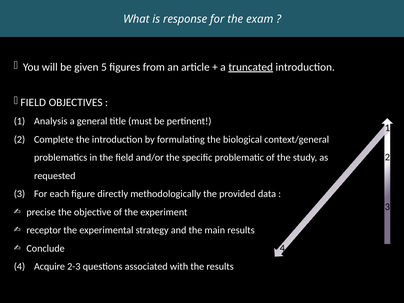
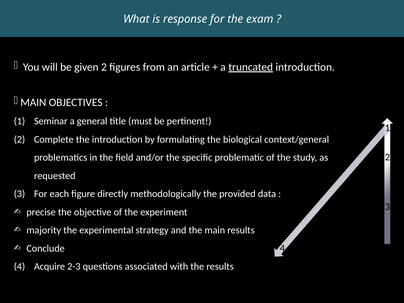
given 5: 5 -> 2 (104, 67)
FIELD: FIELD -> MAIN (33, 102)
Analysis: Analysis -> Seminar (51, 121)
receptor: receptor -> majority (44, 230)
